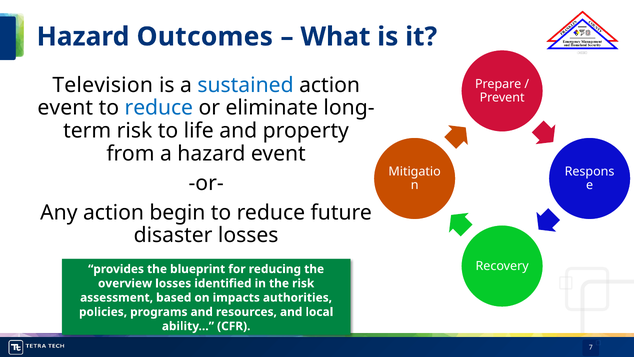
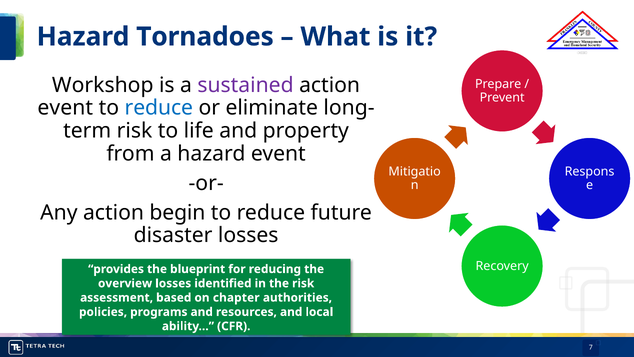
Outcomes: Outcomes -> Tornadoes (205, 37)
Television: Television -> Workshop (103, 85)
sustained colour: blue -> purple (246, 85)
impacts: impacts -> chapter (236, 297)
